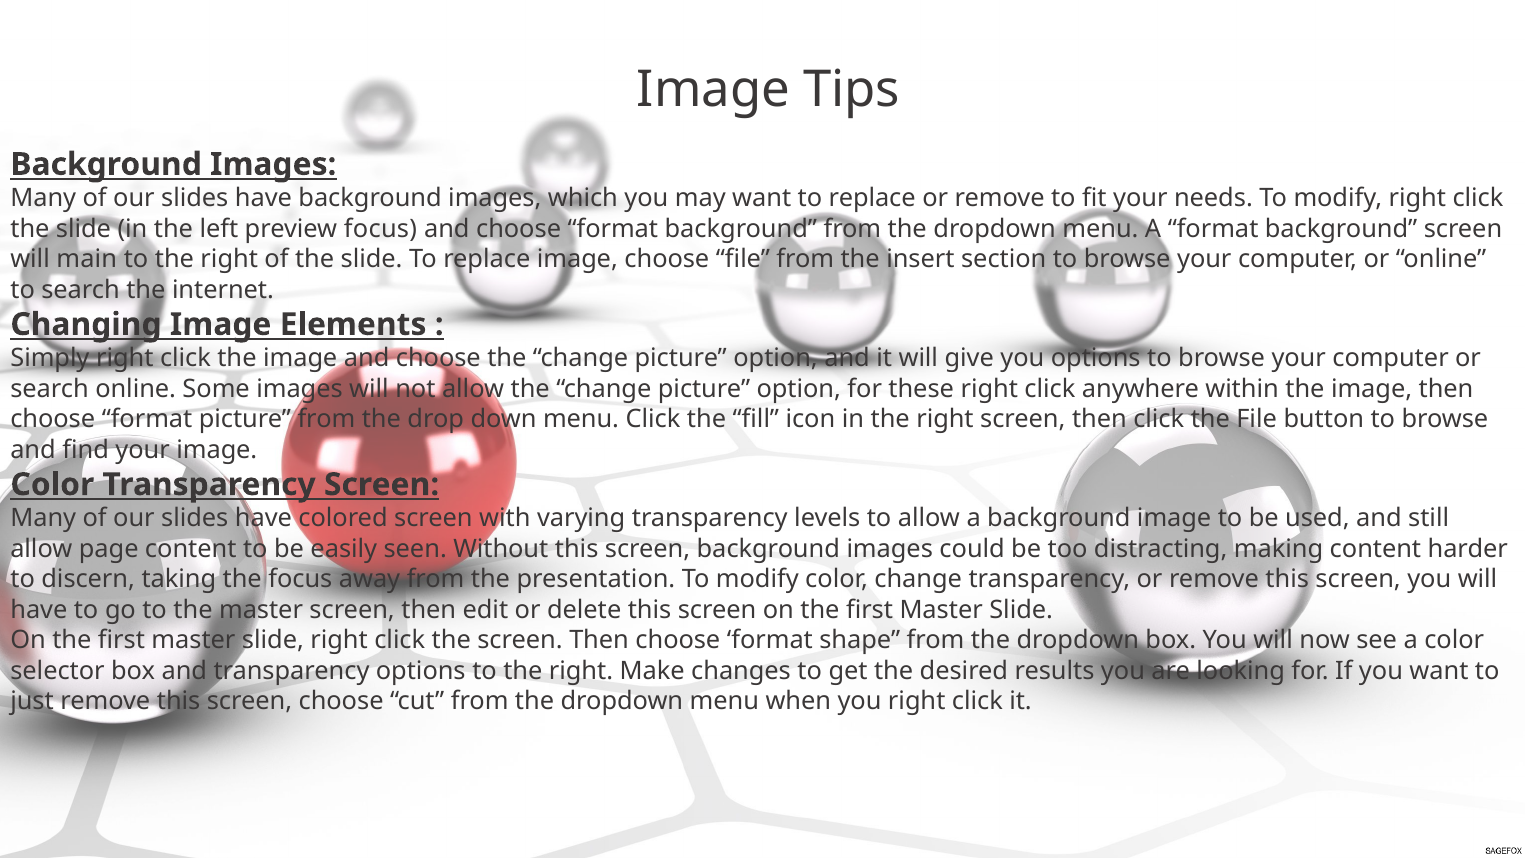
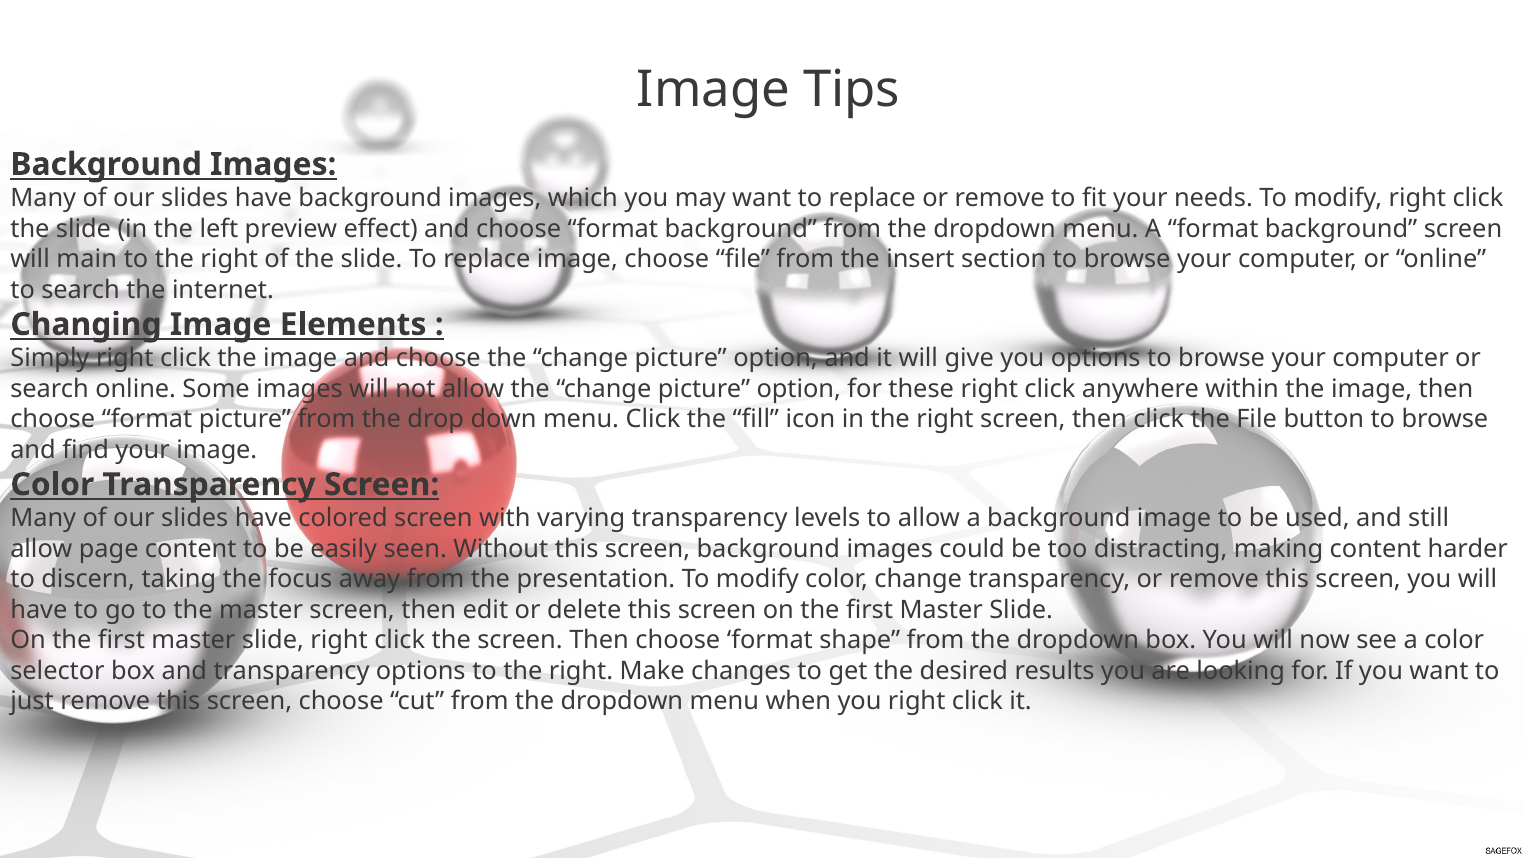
preview focus: focus -> effect (381, 229)
